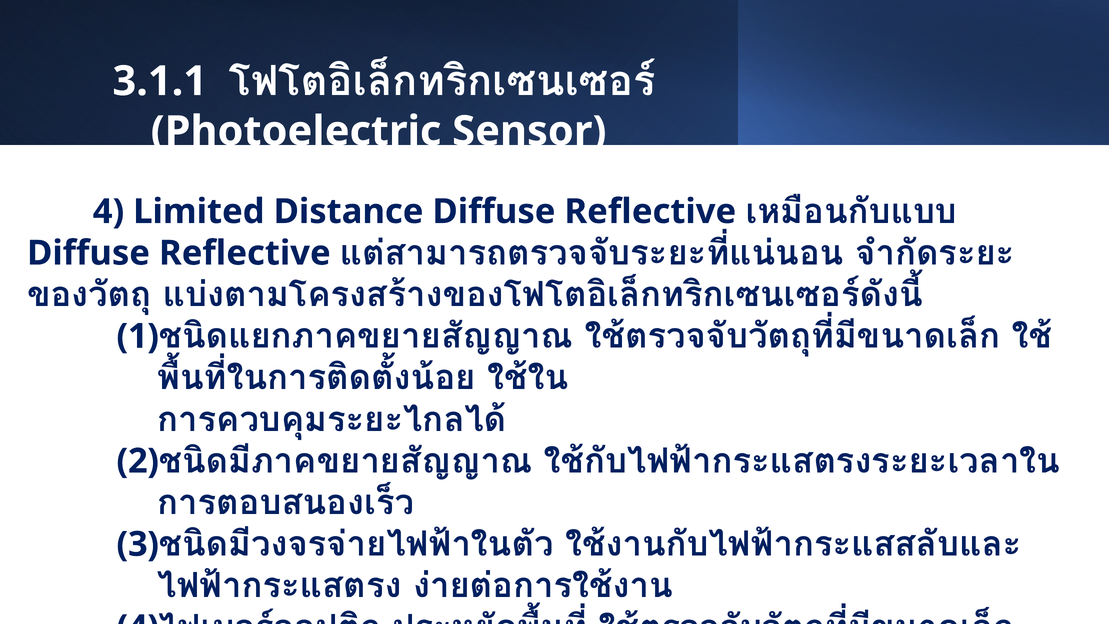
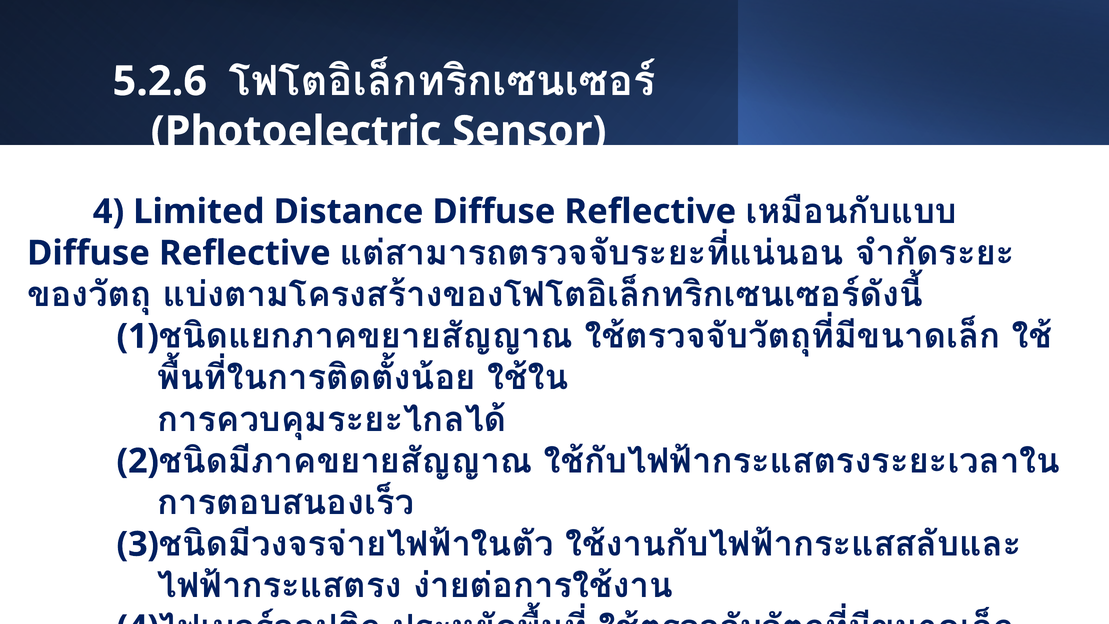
3.1.1: 3.1.1 -> 5.2.6 (160, 81)
